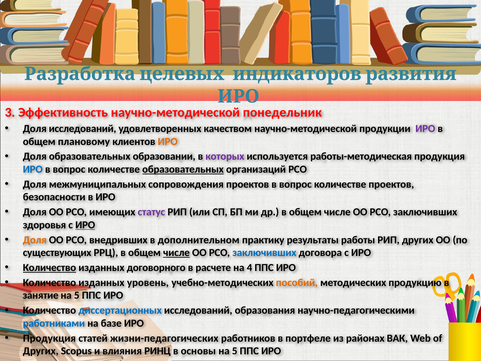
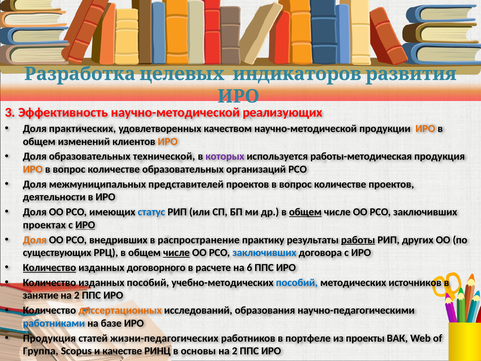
понедельник: понедельник -> реализующих (282, 112)
Доля исследований: исследований -> практических (82, 129)
ИРО colour: purple -> orange (425, 129)
плановому: плановому -> изменений (84, 141)
образовании: образовании -> технической (164, 156)
ИРО colour: blue -> orange (33, 169)
образовательных underline: present -> none (183, 169)
сопровождения: сопровождения -> представителей (186, 184)
безопасности: безопасности -> деятельности (54, 197)
статус colour: purple -> blue (151, 212)
общем underline: none -> present (305, 212)
здоровья: здоровья -> проектах (44, 225)
дополнительном: дополнительном -> распространение (199, 240)
работы underline: none -> present (358, 240)
4: 4 -> 6 (250, 267)
изданных уровень: уровень -> пособий (148, 282)
пособий colour: orange -> blue (297, 282)
продукцию: продукцию -> источников (415, 282)
5: 5 -> 2 (77, 295)
диссертационных colour: blue -> orange (120, 310)
районах: районах -> проекты (365, 338)
Других: Других -> Группа (41, 351)
влияния: влияния -> качестве (122, 351)
5: 5 -> 2 (235, 351)
